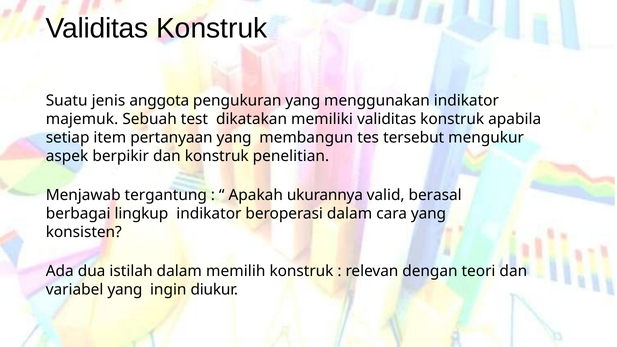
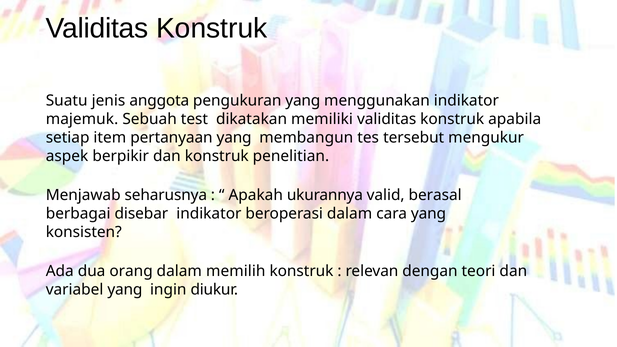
tergantung: tergantung -> seharusnya (166, 195)
lingkup: lingkup -> disebar (141, 214)
istilah: istilah -> orang (131, 271)
